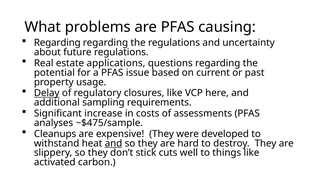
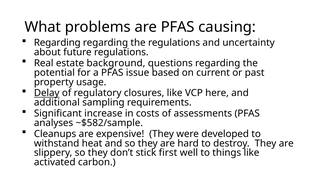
applications: applications -> background (116, 63)
~$475/sample: ~$475/sample -> ~$582/sample (109, 123)
and underline: present -> none (114, 143)
cuts: cuts -> first (168, 153)
